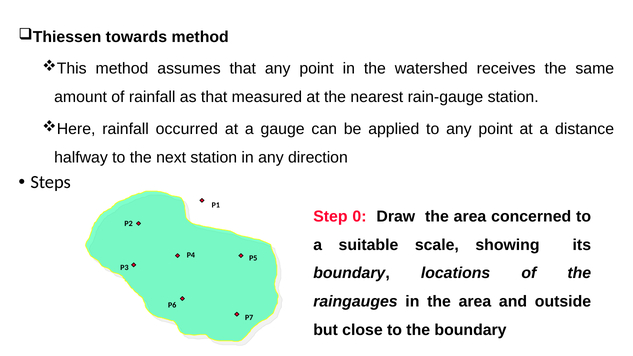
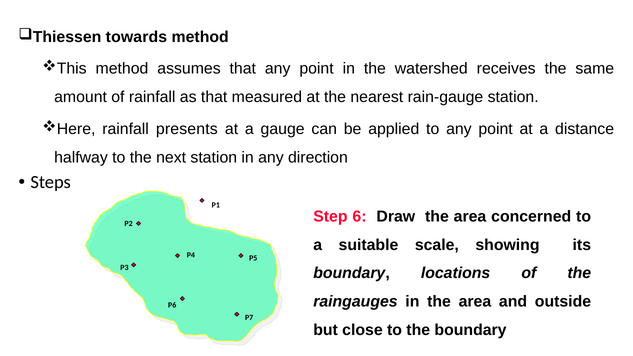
occurred: occurred -> presents (187, 129)
0: 0 -> 6 (360, 216)
